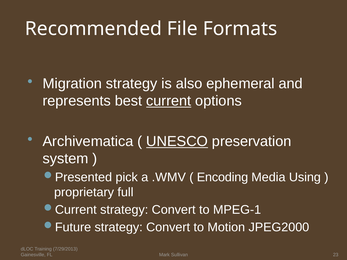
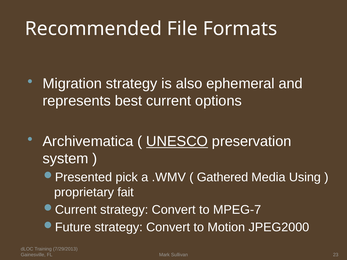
current underline: present -> none (169, 101)
Encoding: Encoding -> Gathered (222, 177)
full: full -> fait (126, 192)
MPEG-1: MPEG-1 -> MPEG-7 (237, 210)
